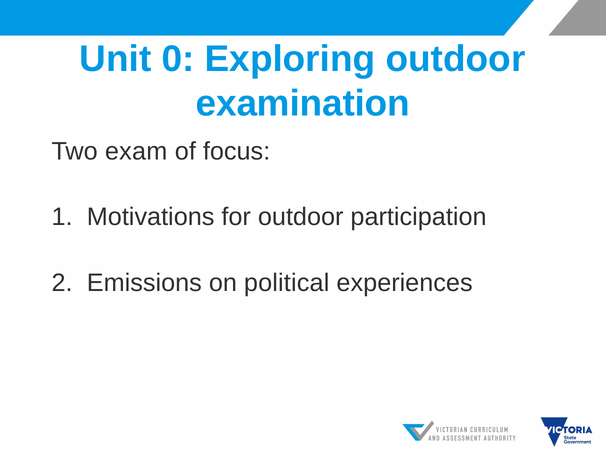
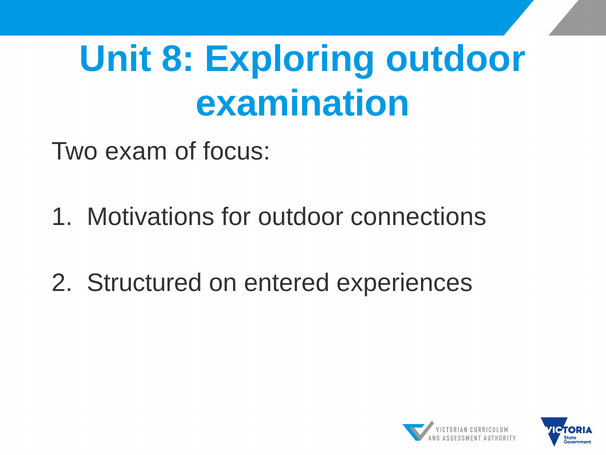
0: 0 -> 8 (178, 59)
participation: participation -> connections (418, 217)
Emissions: Emissions -> Structured (144, 283)
political: political -> entered (287, 283)
